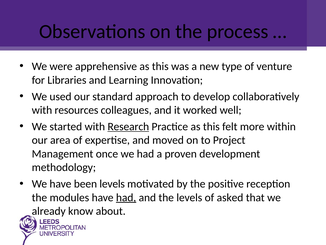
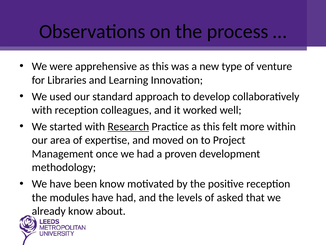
with resources: resources -> reception (76, 110)
been levels: levels -> know (112, 184)
had underline: present -> none (126, 197)
